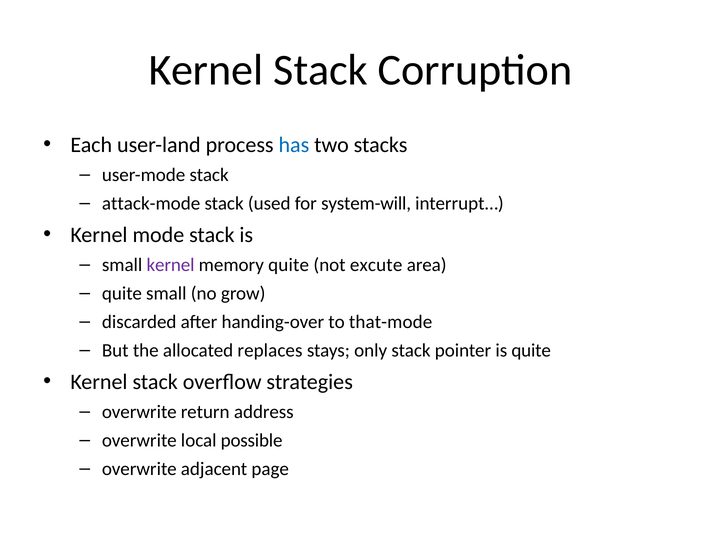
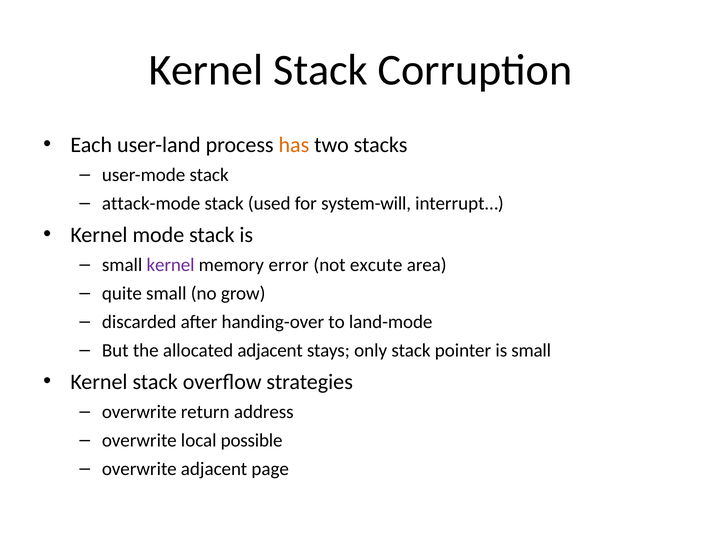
has colour: blue -> orange (294, 145)
memory quite: quite -> error (289, 265)
that-mode: that-mode -> land-mode (391, 322)
allocated replaces: replaces -> adjacent (270, 350)
is quite: quite -> small (531, 350)
